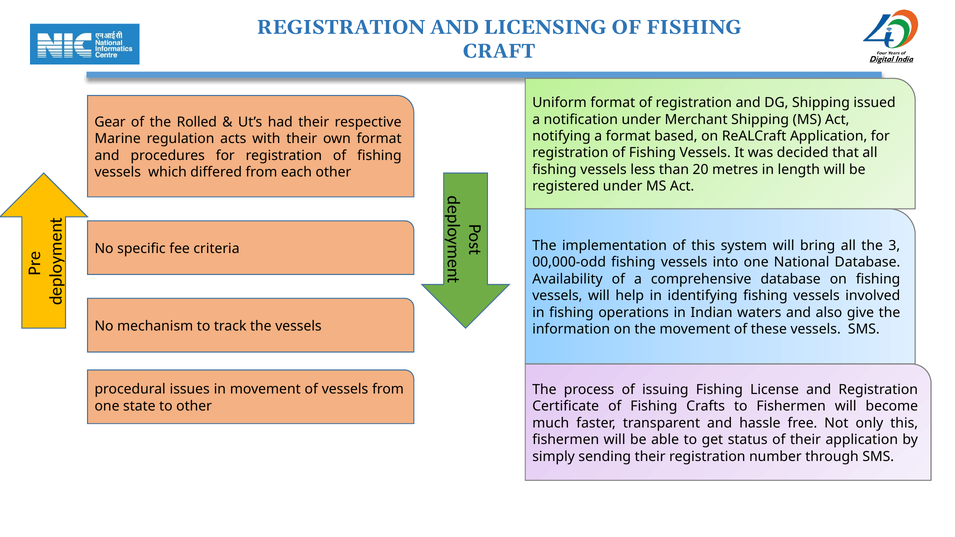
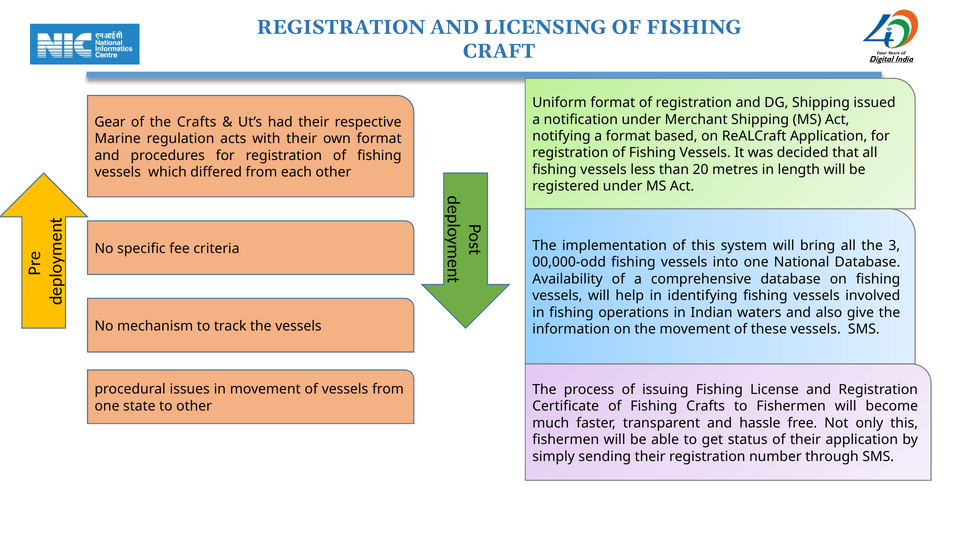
the Rolled: Rolled -> Crafts (197, 122)
